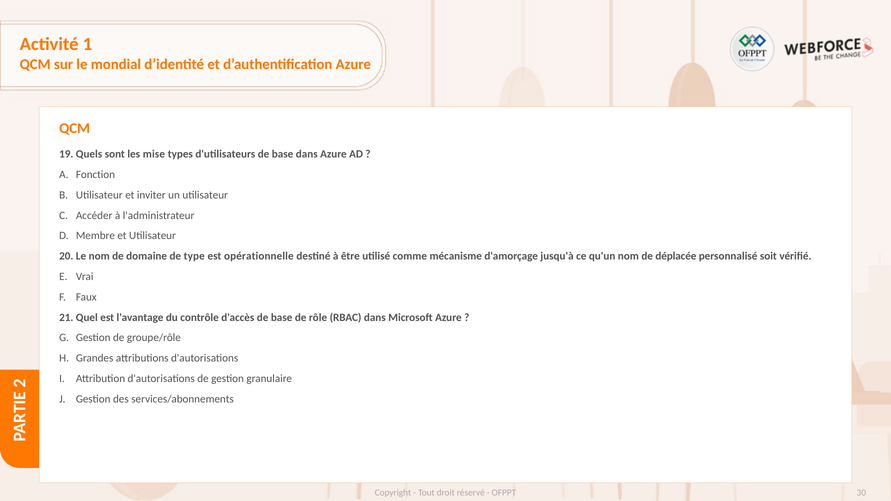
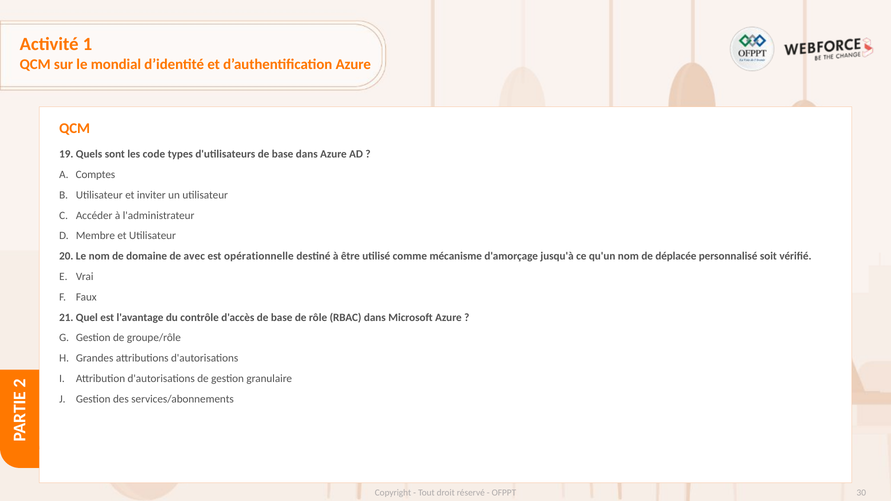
mise: mise -> code (154, 154)
Fonction: Fonction -> Comptes (95, 175)
type: type -> avec (194, 256)
